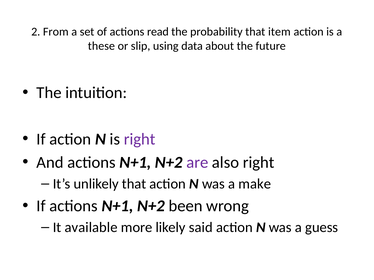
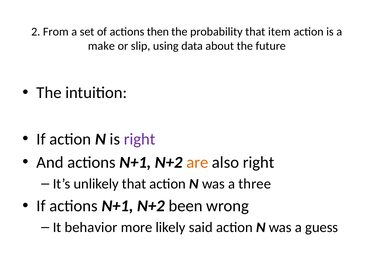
read: read -> then (158, 32)
these: these -> make (101, 46)
are colour: purple -> orange (197, 163)
make: make -> three (255, 184)
available: available -> behavior (91, 228)
